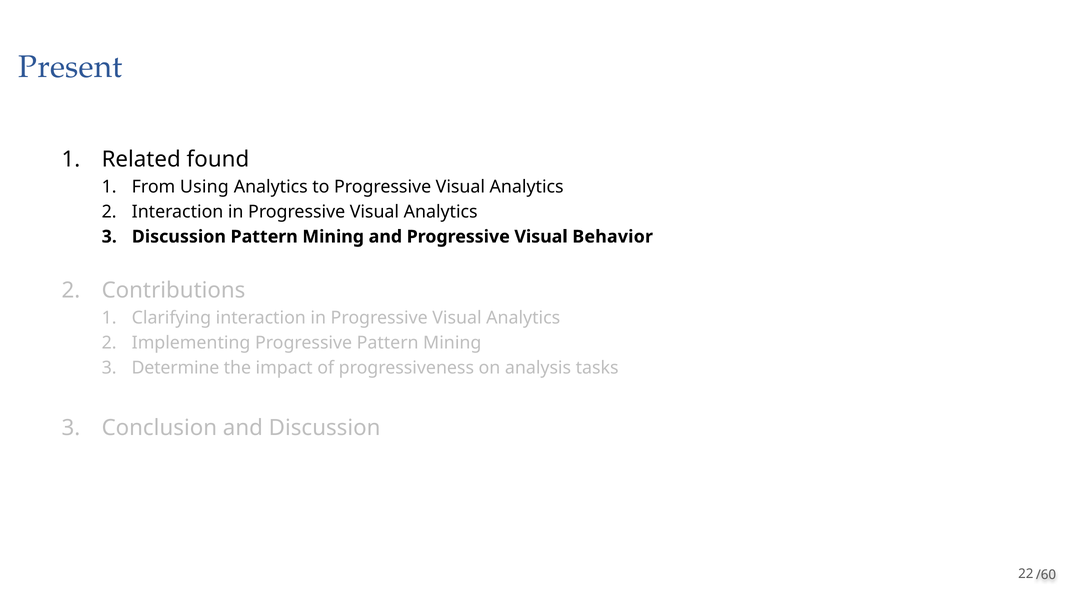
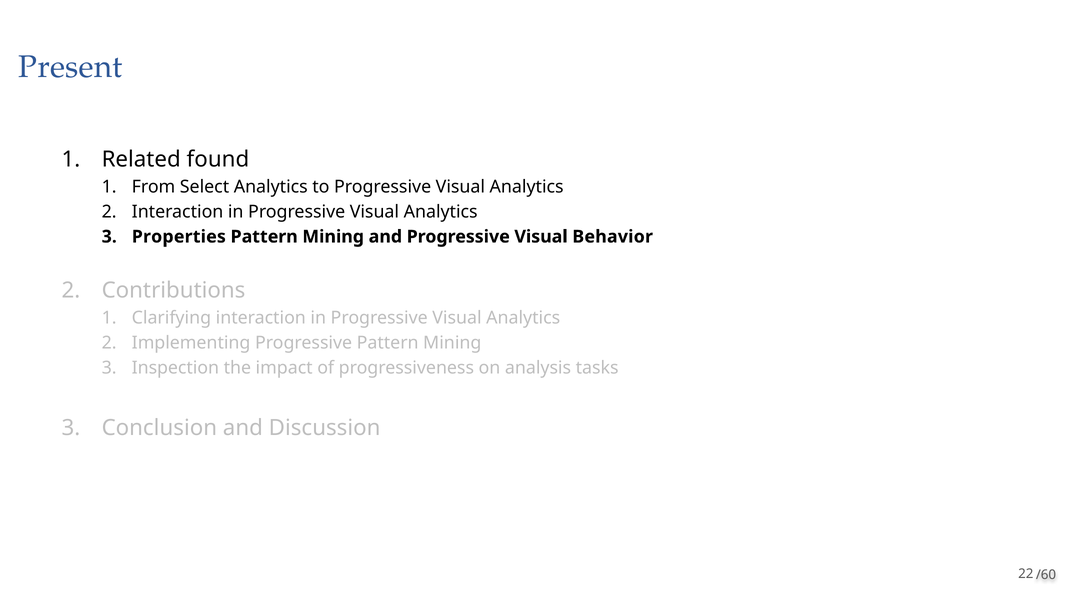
Using: Using -> Select (205, 187)
Discussion: Discussion -> Properties (179, 237)
Determine: Determine -> Inspection (175, 368)
